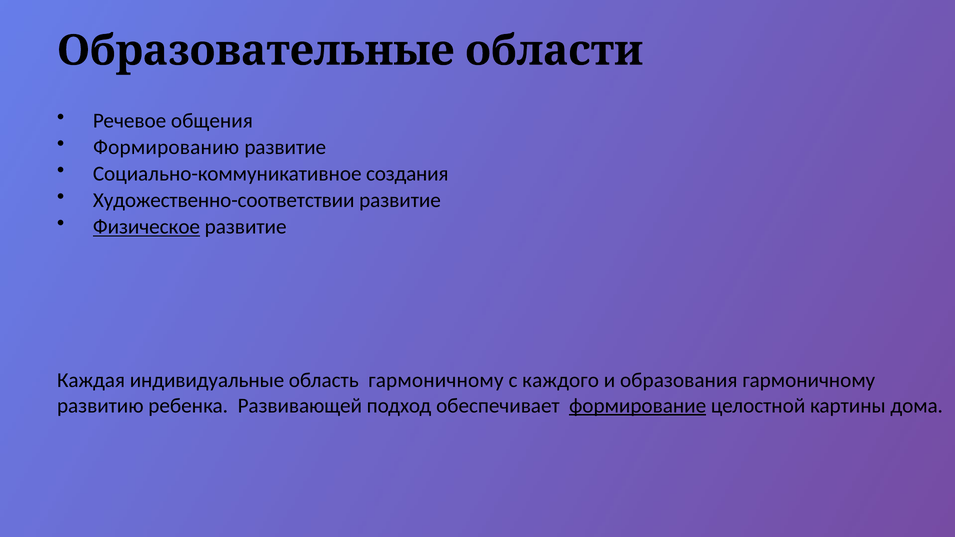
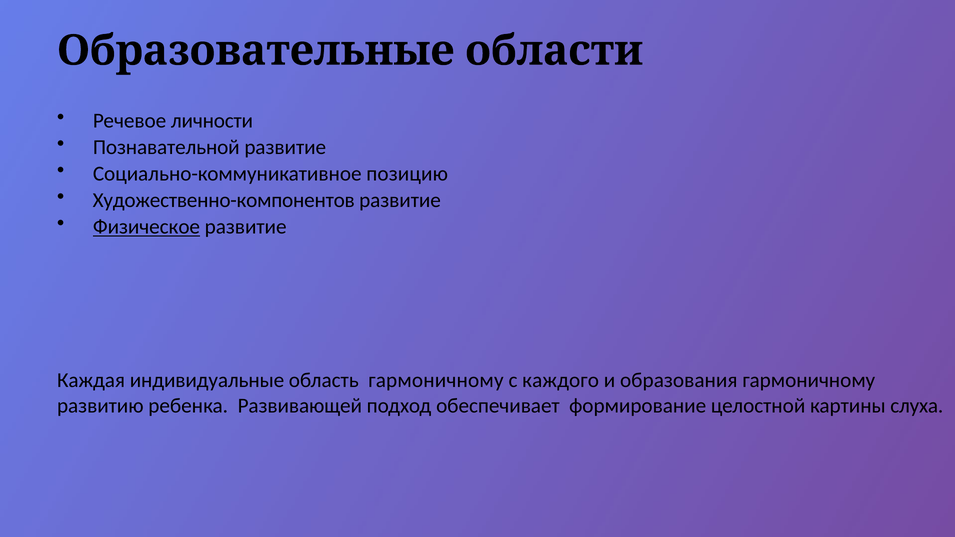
общения: общения -> личности (212, 121)
Формированию: Формированию -> Познавательной (166, 147)
создания: создания -> позицию (407, 174)
Художественно-соответствии: Художественно-соответствии -> Художественно-компонентов (224, 200)
формирование underline: present -> none (638, 406)
дома: дома -> слуха (917, 406)
